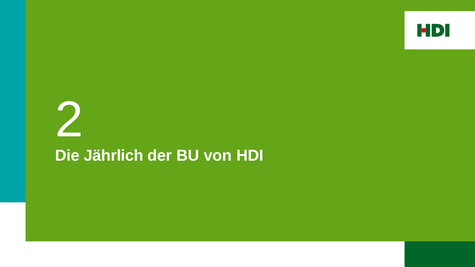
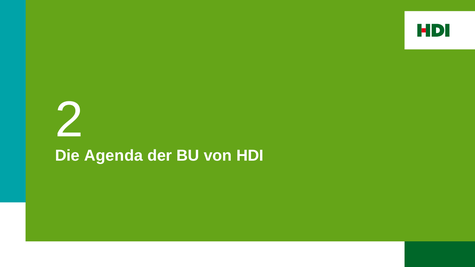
Jährlich: Jährlich -> Agenda (114, 156)
